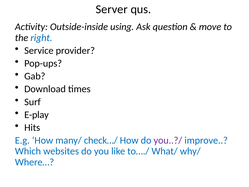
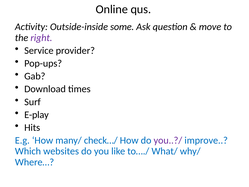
Server: Server -> Online (112, 9)
using: using -> some (122, 27)
right colour: blue -> purple (41, 38)
